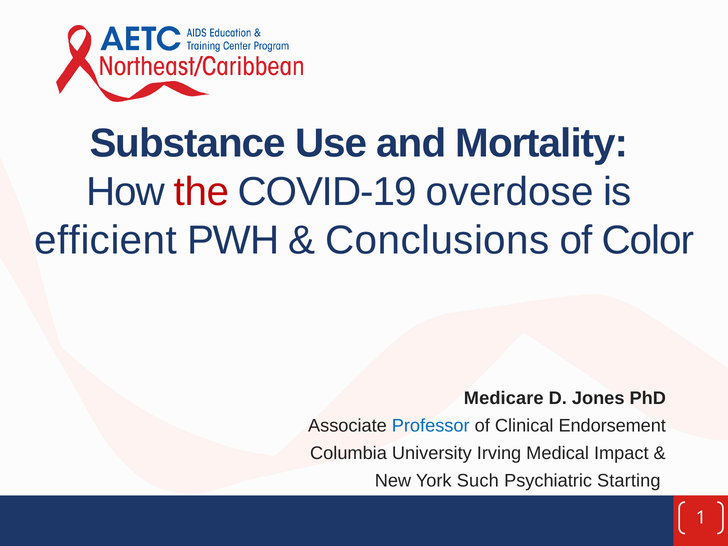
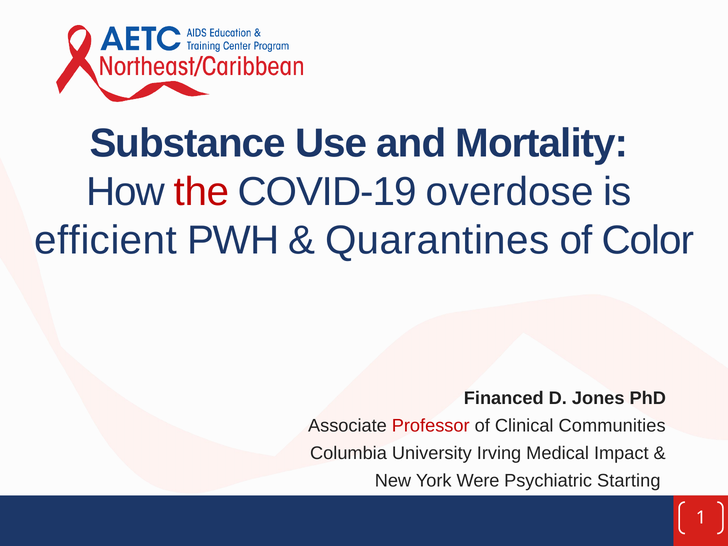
Conclusions: Conclusions -> Quarantines (437, 240)
Medicare: Medicare -> Financed (504, 398)
Professor colour: blue -> red (431, 426)
Endorsement: Endorsement -> Communities (612, 426)
Such: Such -> Were (478, 481)
